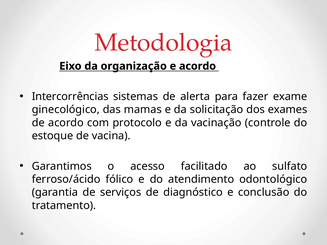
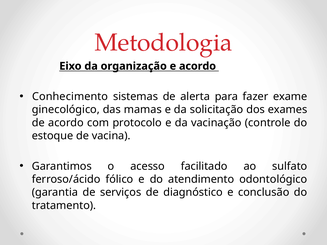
Intercorrências: Intercorrências -> Conhecimento (70, 97)
